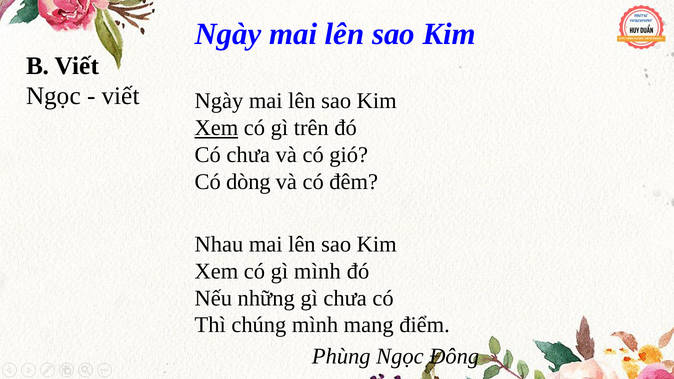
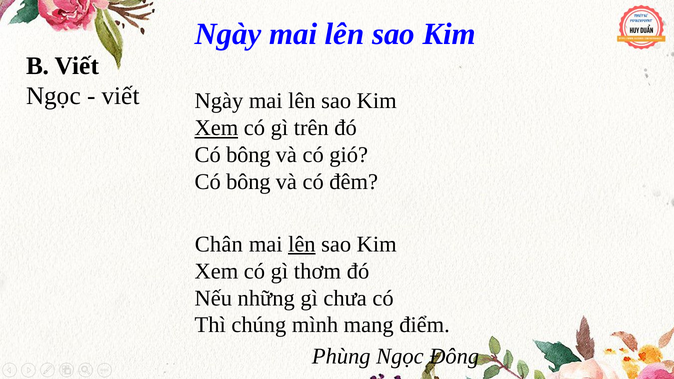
chưa: chưa -> bông (248, 155)
dòng: dòng -> bông (248, 182)
Nhau: Nhau -> Chân (219, 244)
lên underline: none -> present (302, 244)
gì mình: mình -> thơm (317, 271)
